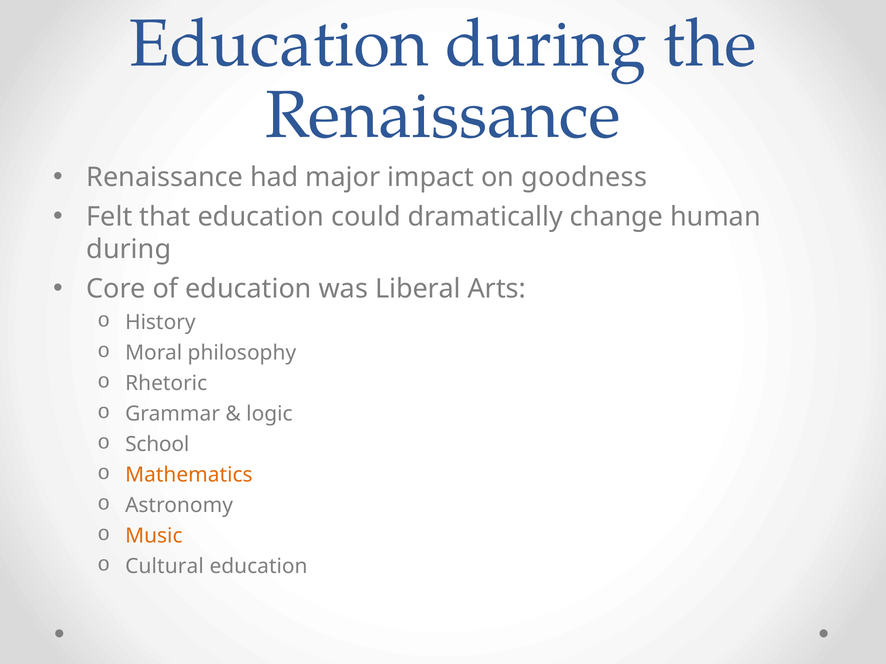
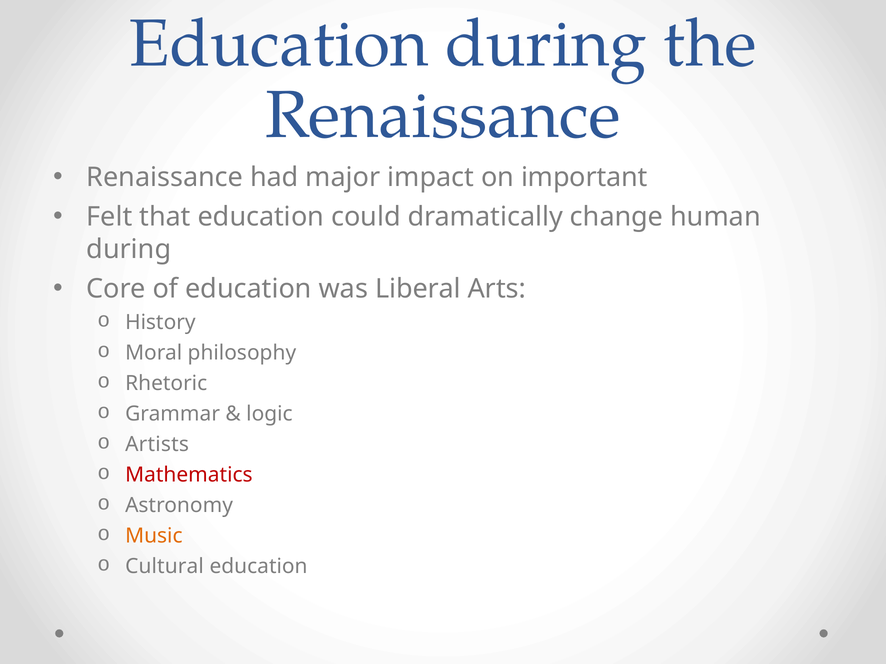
goodness: goodness -> important (584, 178)
School: School -> Artists (157, 445)
Mathematics colour: orange -> red (189, 475)
